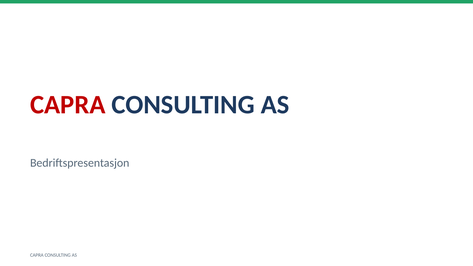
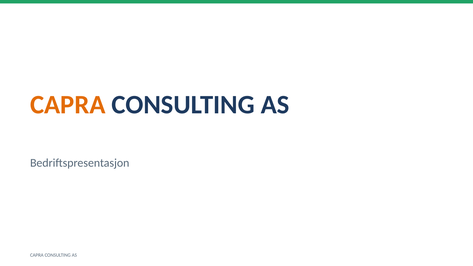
CAPRA colour: red -> orange (68, 105)
